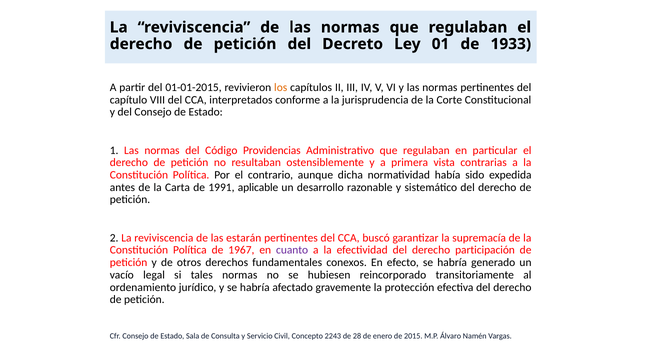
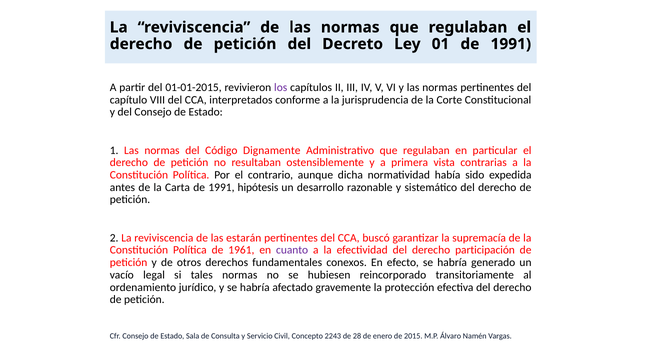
01 de 1933: 1933 -> 1991 (511, 44)
los colour: orange -> purple (281, 88)
Providencias: Providencias -> Dignamente (272, 150)
aplicable: aplicable -> hipótesis (258, 188)
1967: 1967 -> 1961 (241, 250)
